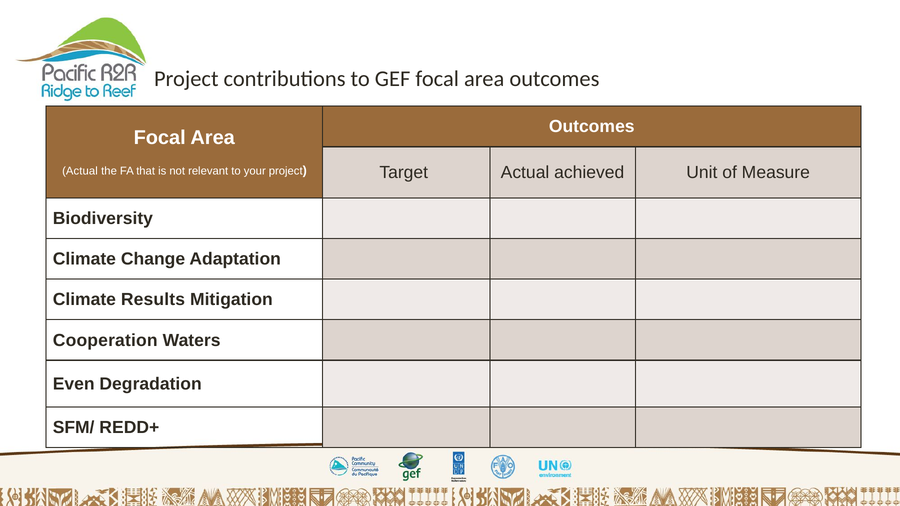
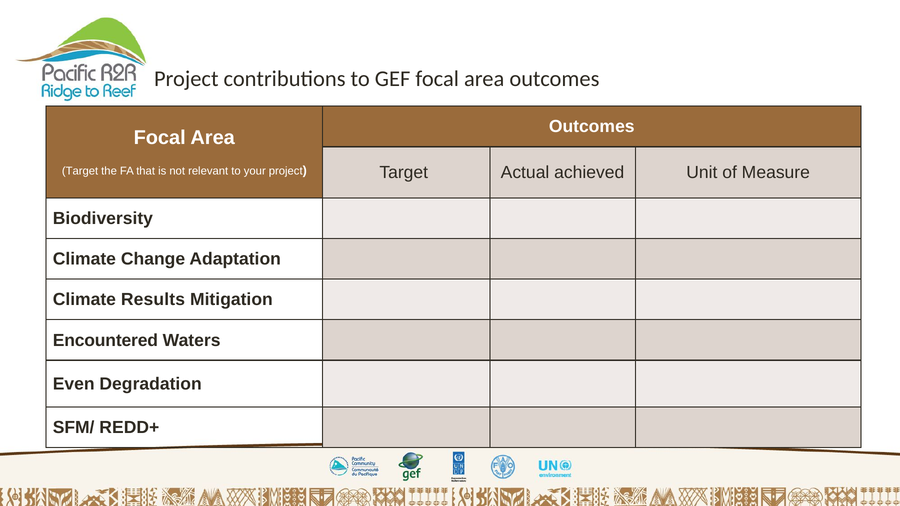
Actual: Actual -> Target (80, 171)
Cooperation: Cooperation -> Encountered (105, 340)
